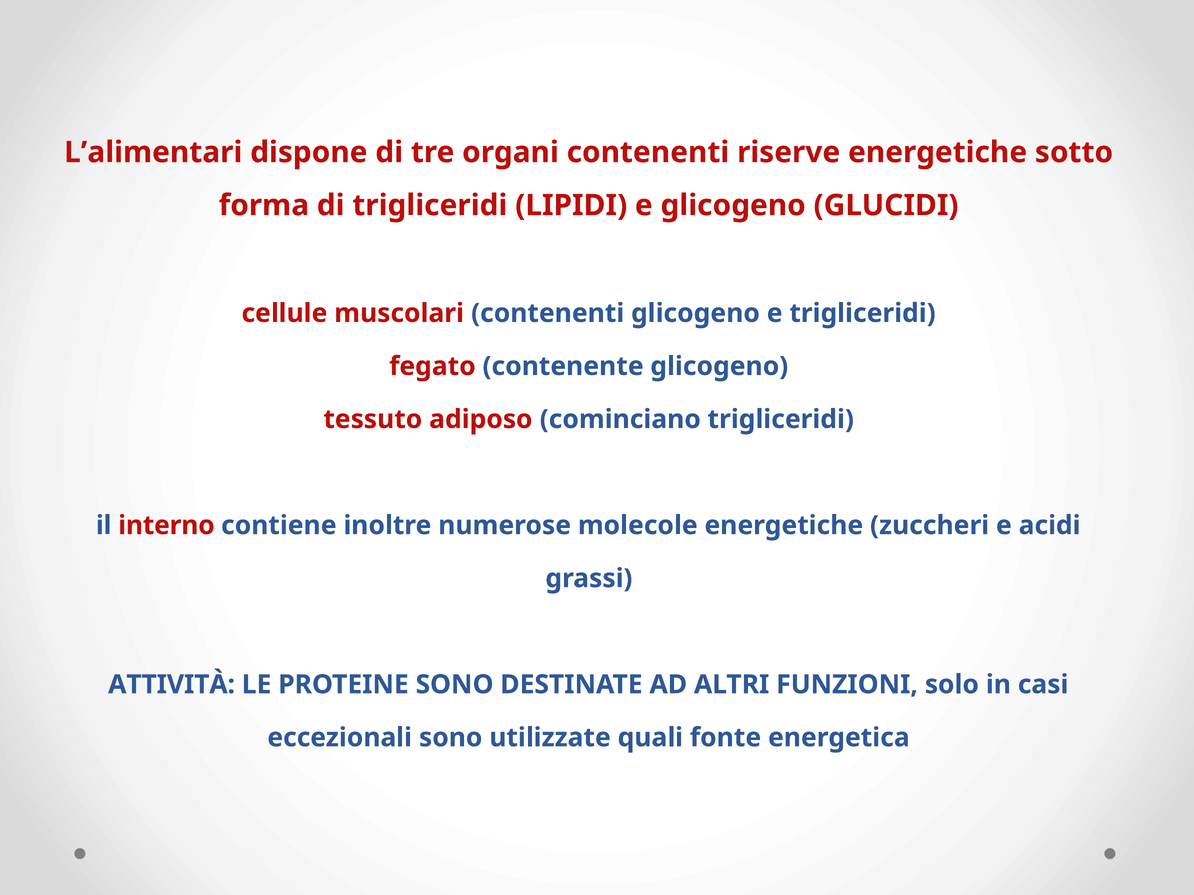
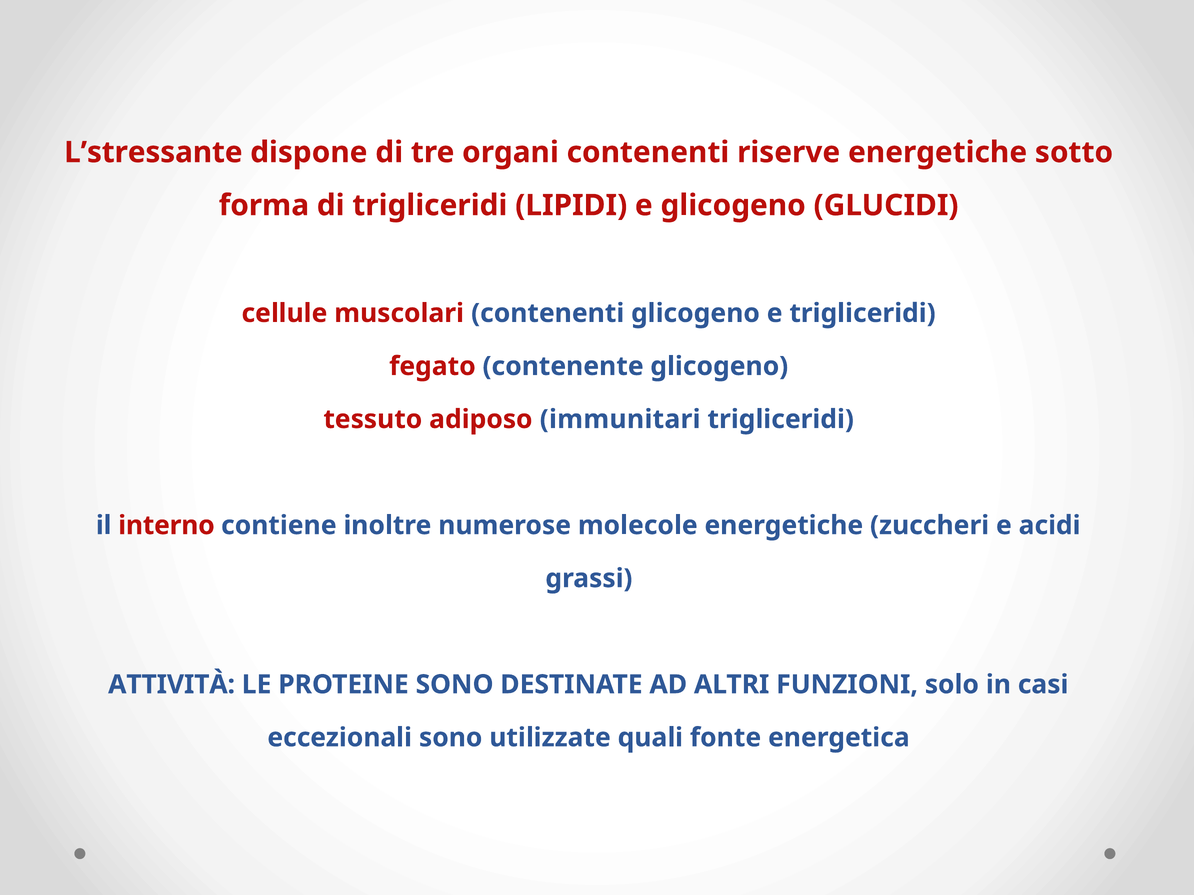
L’alimentari: L’alimentari -> L’stressante (153, 152)
cominciano: cominciano -> immunitari (620, 420)
